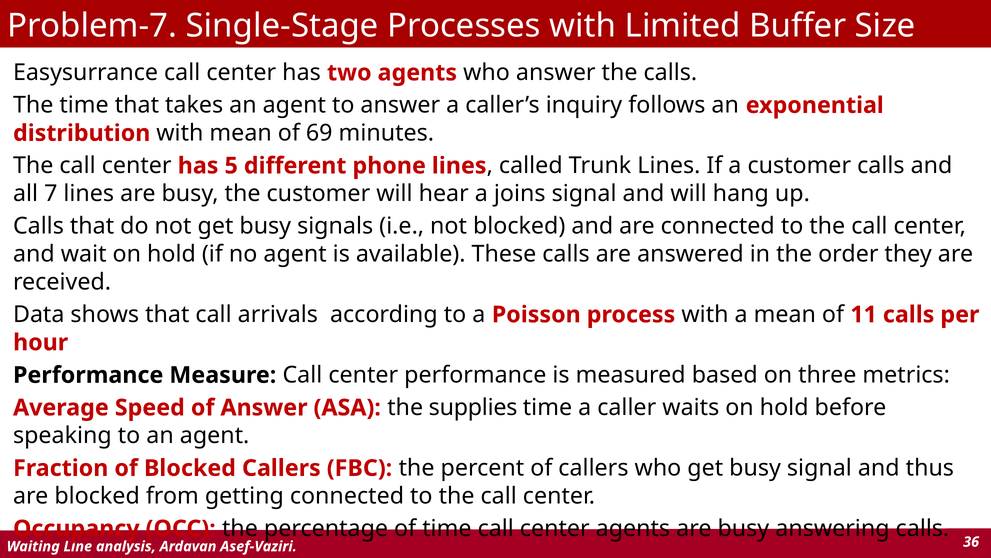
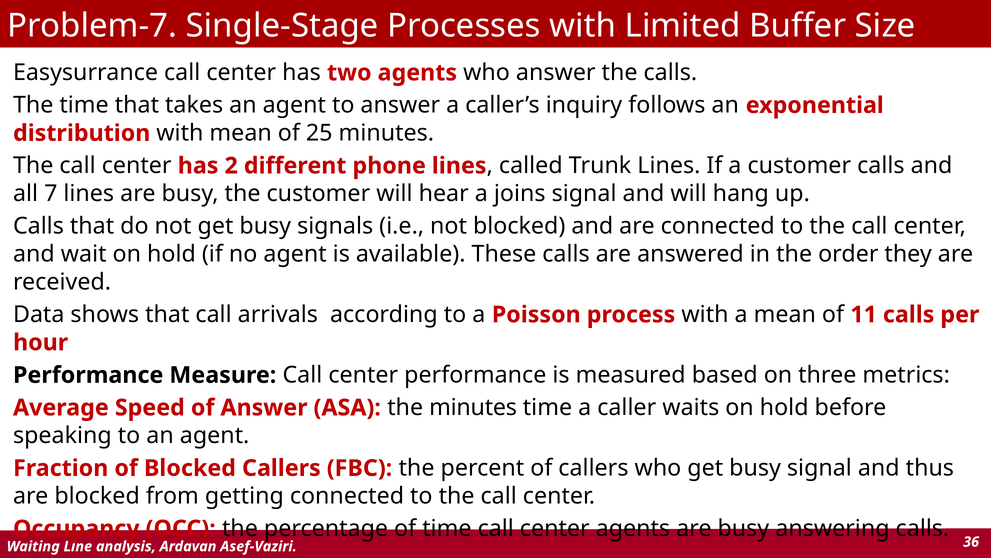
69: 69 -> 25 (319, 133)
5: 5 -> 2 (231, 166)
the supplies: supplies -> minutes (473, 407)
